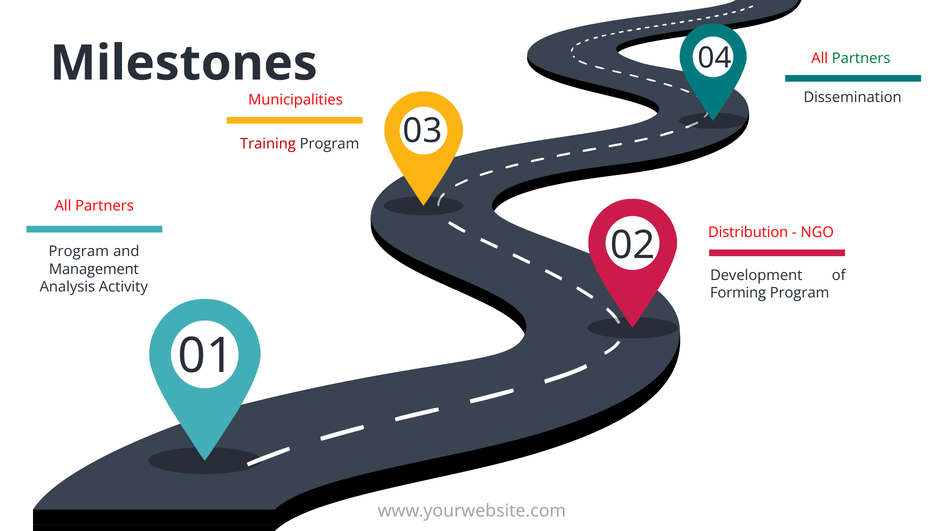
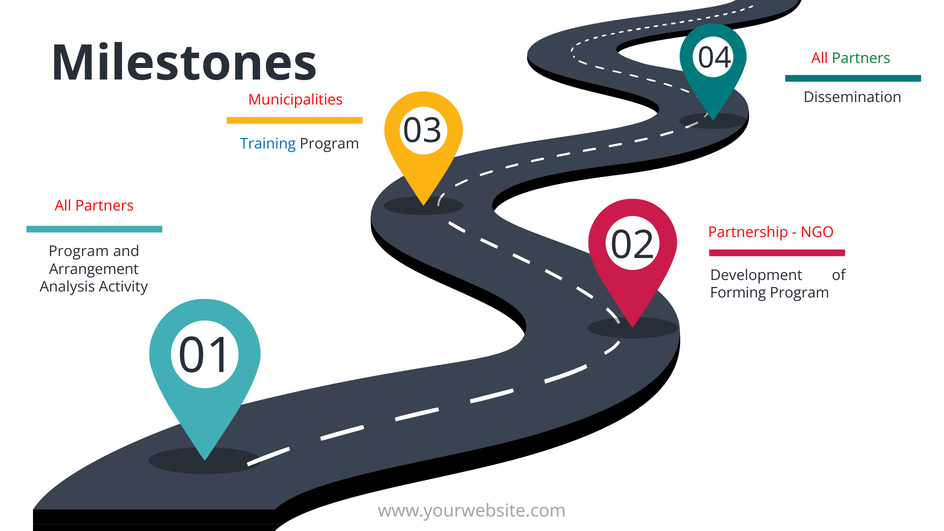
Training colour: red -> blue (268, 144)
Distribution: Distribution -> Partnership (748, 232)
Management: Management -> Arrangement (94, 269)
